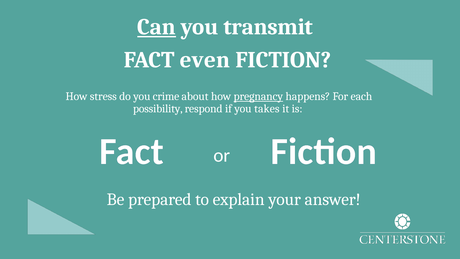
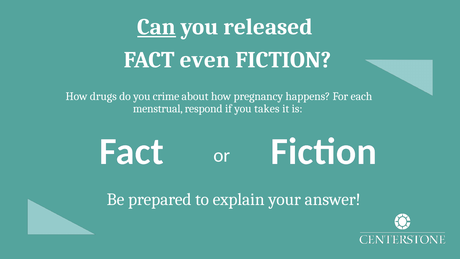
transmit: transmit -> released (268, 27)
stress: stress -> drugs (103, 96)
pregnancy underline: present -> none (258, 96)
possibility: possibility -> menstrual (158, 109)
